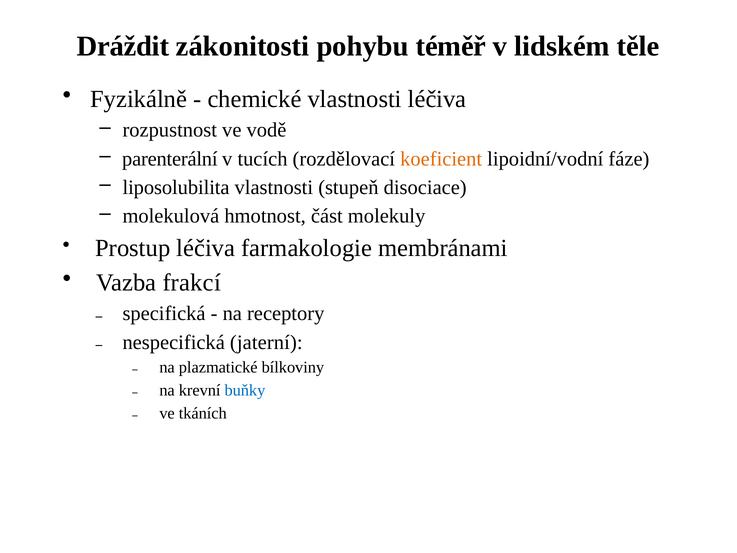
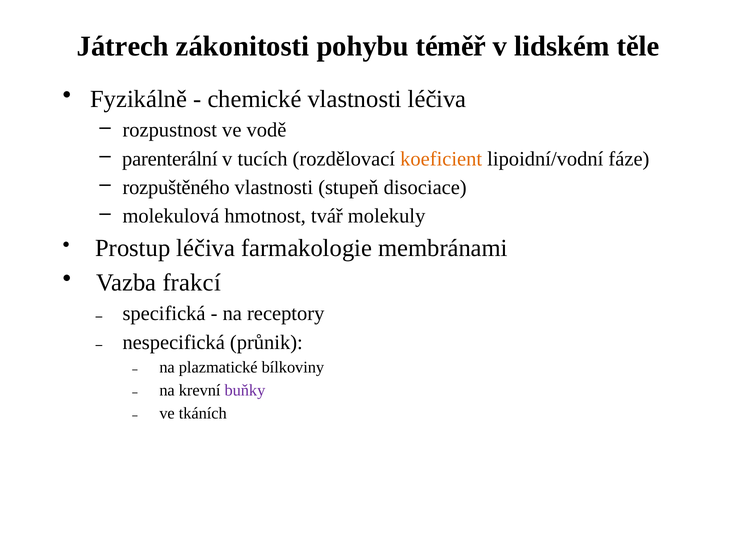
Dráždit: Dráždit -> Játrech (123, 46)
liposolubilita: liposolubilita -> rozpuštěného (176, 187)
část: část -> tvář (327, 216)
jaterní: jaterní -> průnik (266, 342)
buňky colour: blue -> purple (245, 390)
